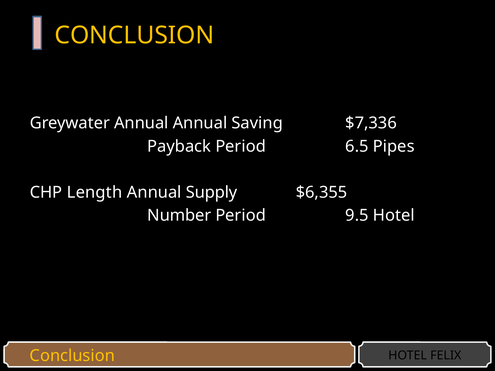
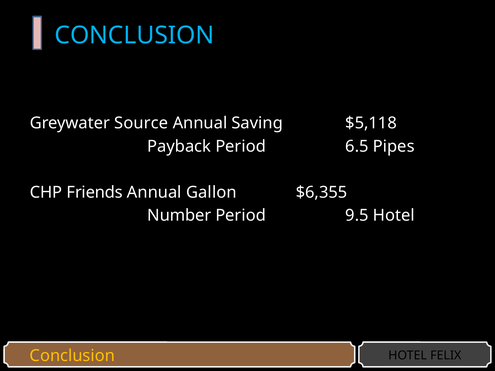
CONCLUSION colour: yellow -> light blue (134, 36)
Greywater Annual: Annual -> Source (141, 123)
$7,336: $7,336 -> $5,118 (371, 123)
Length: Length -> Friends (95, 193)
Supply: Supply -> Gallon (211, 193)
